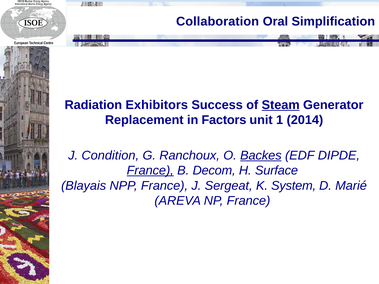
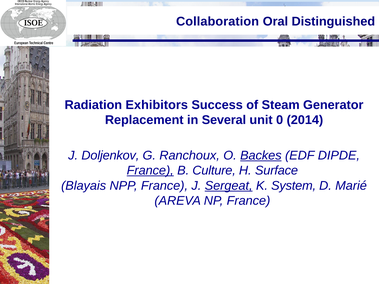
Simplification: Simplification -> Distinguished (333, 21)
Steam underline: present -> none (281, 105)
Factors: Factors -> Several (224, 120)
1: 1 -> 0 (280, 120)
Condition: Condition -> Doljenkov (110, 155)
Decom: Decom -> Culture (214, 171)
Sergeat underline: none -> present (229, 186)
